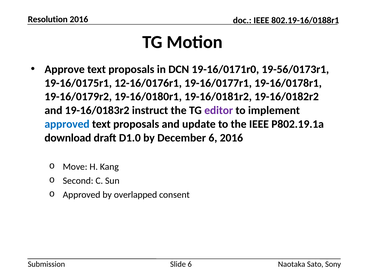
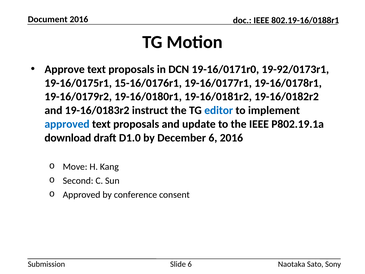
Resolution: Resolution -> Document (48, 19)
19-56/0173r1: 19-56/0173r1 -> 19-92/0173r1 (295, 69)
12-16/0176r1: 12-16/0176r1 -> 15-16/0176r1 (148, 83)
editor colour: purple -> blue (219, 110)
overlapped: overlapped -> conference (135, 195)
